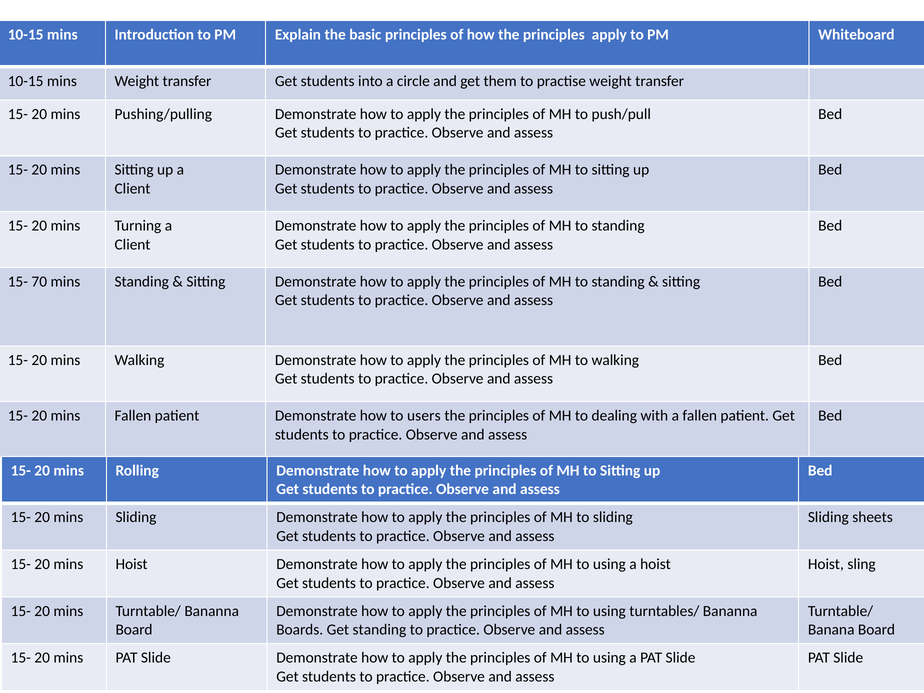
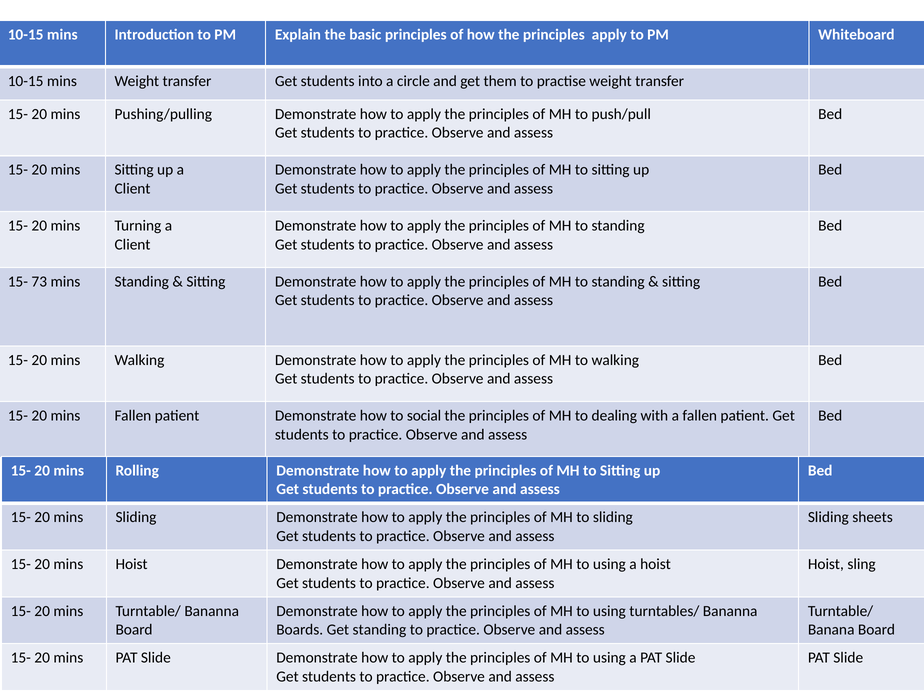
70: 70 -> 73 (39, 282)
users: users -> social (424, 416)
